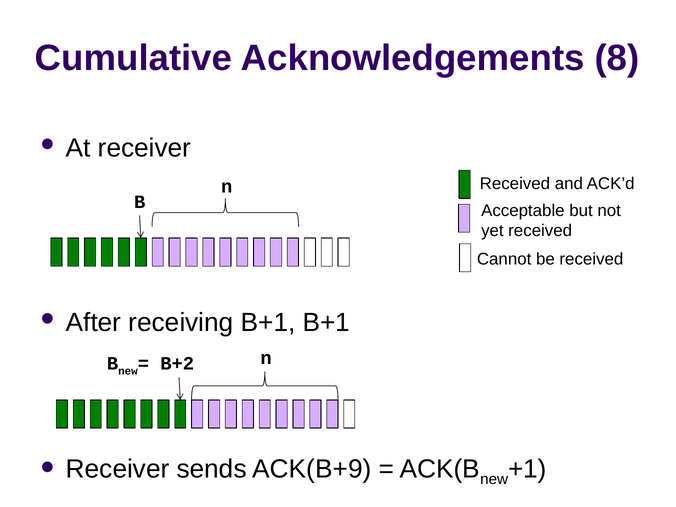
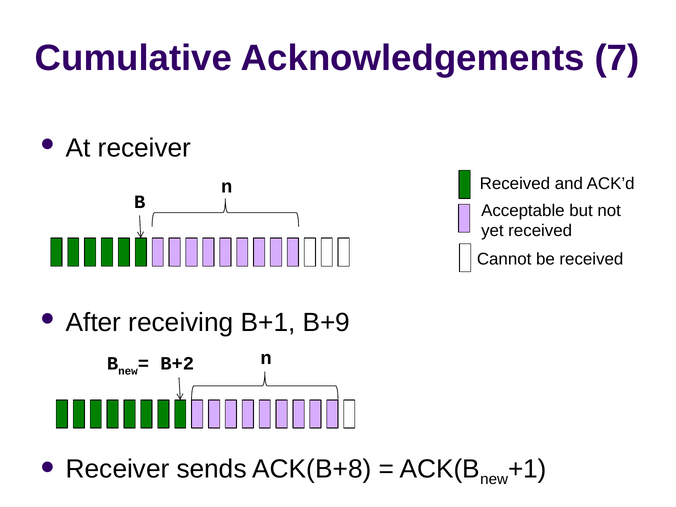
8: 8 -> 7 (617, 58)
B+1 B+1: B+1 -> B+9 (326, 323)
ACK(B+9: ACK(B+9 -> ACK(B+8 (312, 469)
